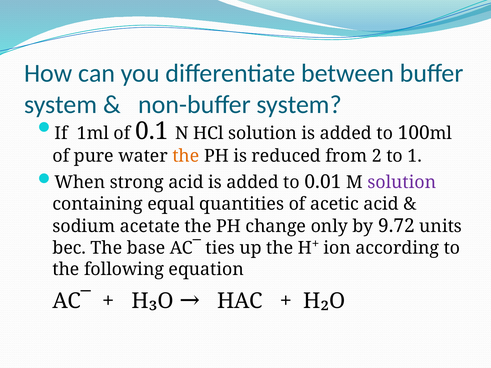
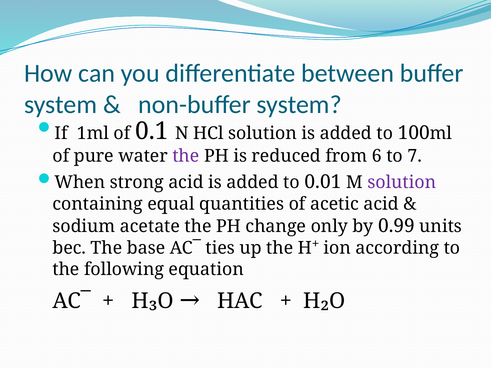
the colour: orange -> purple (186, 156)
2: 2 -> 6 (377, 156)
1: 1 -> 7 (415, 156)
9.72: 9.72 -> 0.99 (396, 226)
